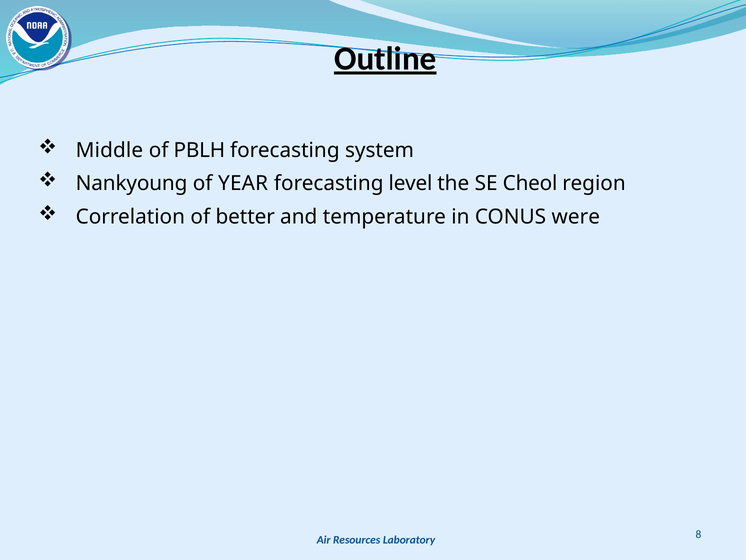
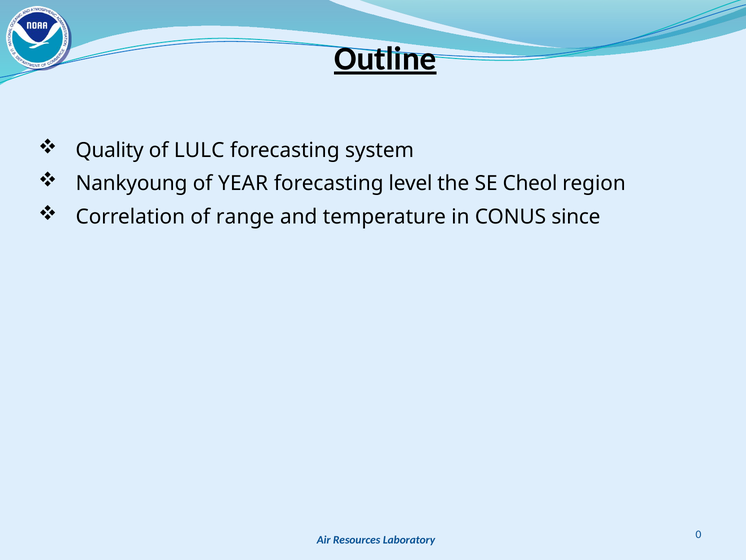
Middle: Middle -> Quality (110, 150)
PBLH: PBLH -> LULC (199, 150)
better: better -> range (245, 216)
were: were -> since (576, 216)
8: 8 -> 0 (698, 534)
